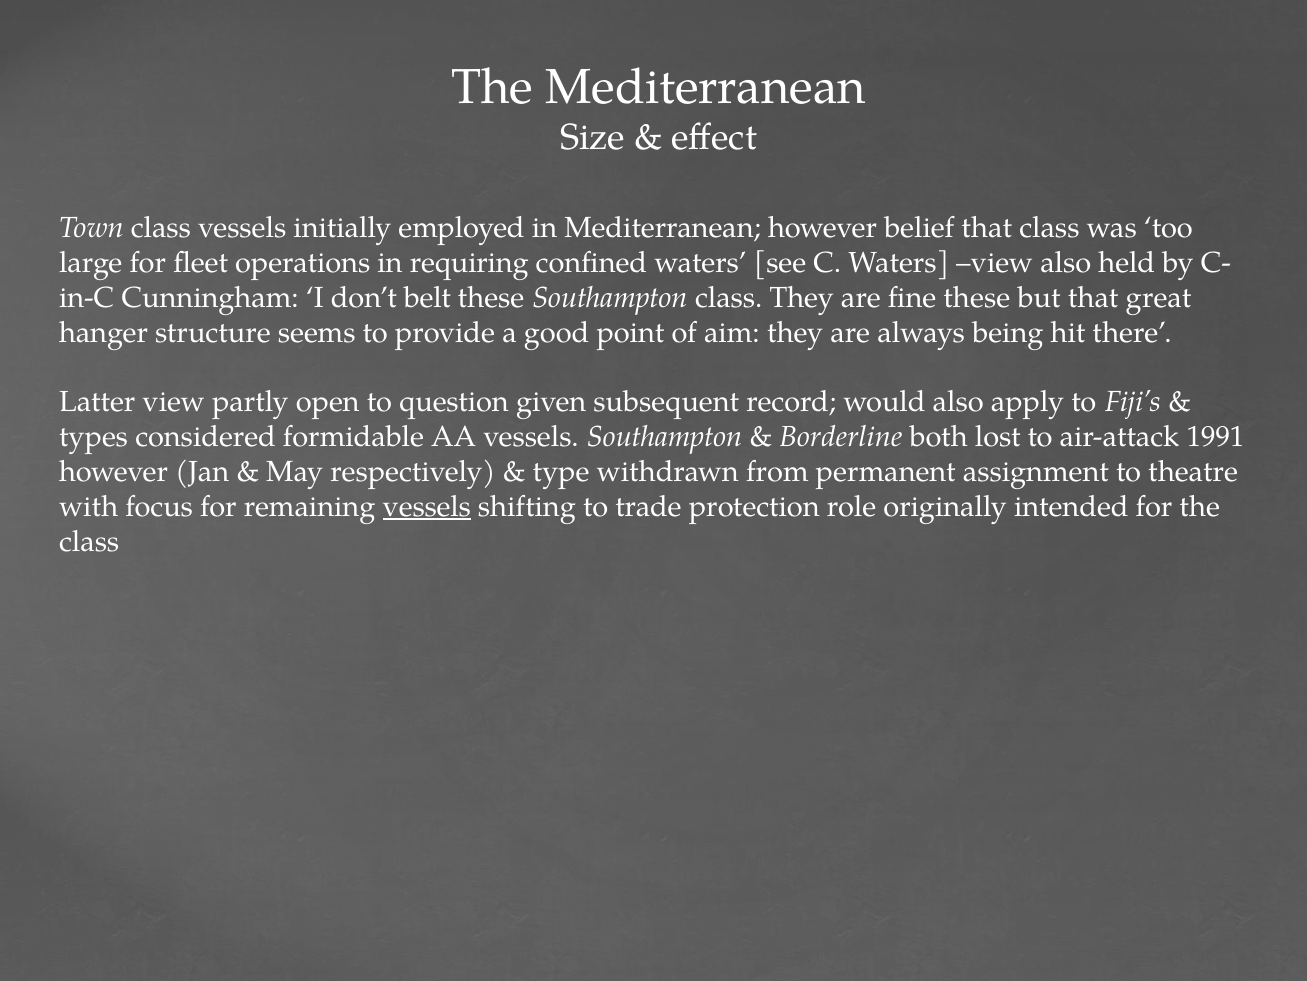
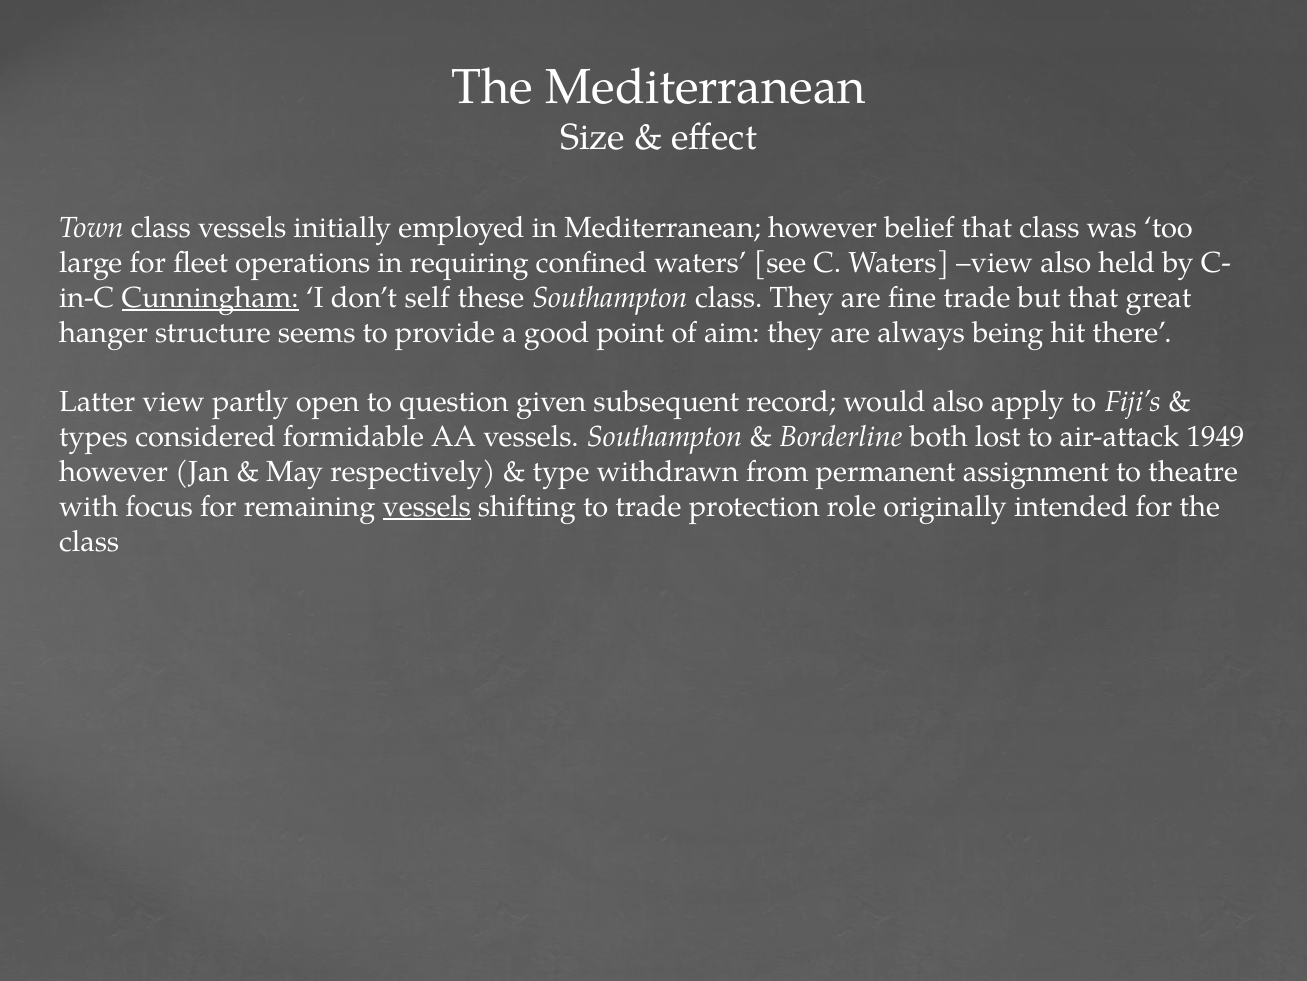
Cunningham underline: none -> present (210, 297)
belt: belt -> self (427, 297)
fine these: these -> trade (977, 297)
1991: 1991 -> 1949 (1216, 437)
